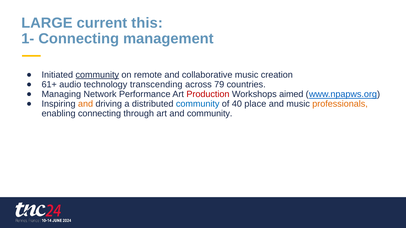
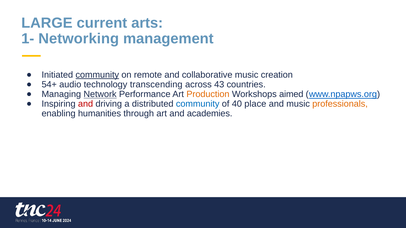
this: this -> arts (147, 23)
1- Connecting: Connecting -> Networking (79, 39)
61+: 61+ -> 54+ (49, 85)
79: 79 -> 43 (219, 85)
Network underline: none -> present (100, 94)
Production colour: red -> orange (208, 94)
and colour: orange -> red (86, 104)
enabling connecting: connecting -> humanities (100, 114)
and community: community -> academies (210, 114)
